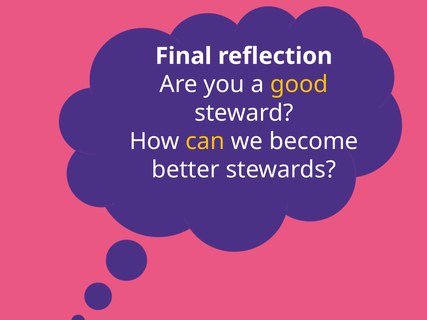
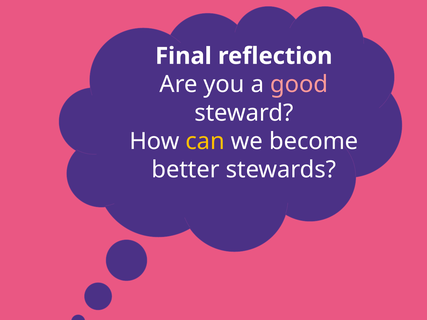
good colour: yellow -> pink (299, 85)
